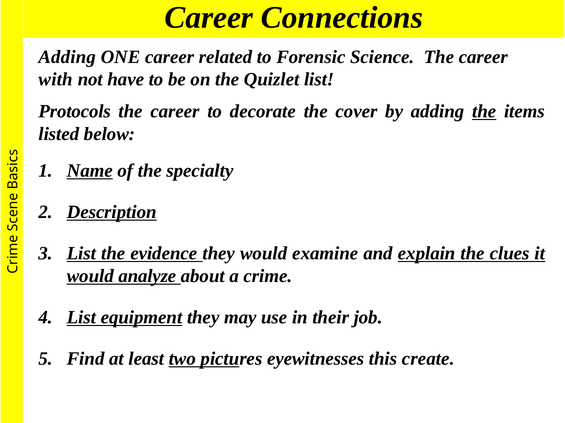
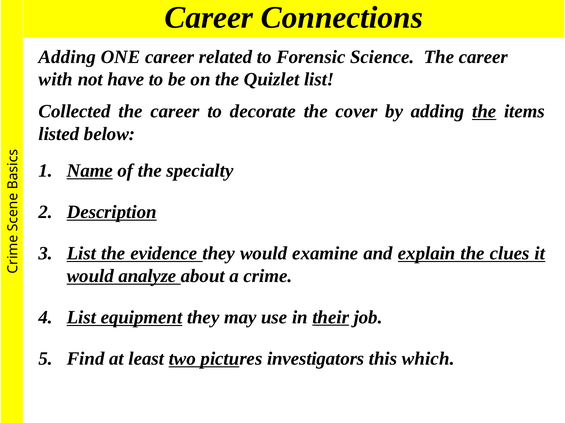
Protocols: Protocols -> Collected (75, 112)
their underline: none -> present (331, 318)
eyewitnesses: eyewitnesses -> investigators (316, 359)
create: create -> which (428, 359)
